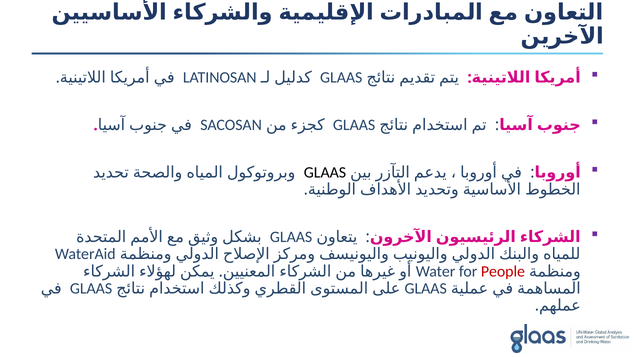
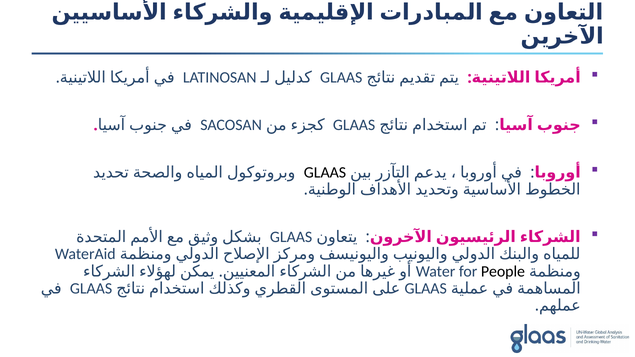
People colour: red -> black (503, 271)
